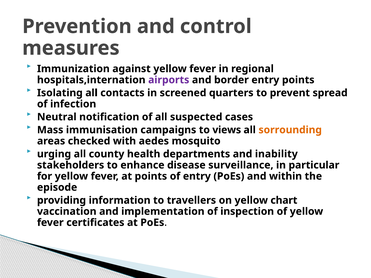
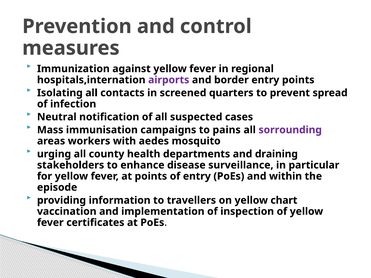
views: views -> pains (227, 130)
sorrounding colour: orange -> purple (290, 130)
checked: checked -> workers (89, 141)
inability: inability -> draining (276, 154)
